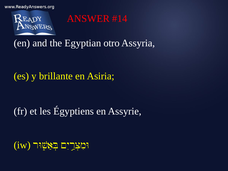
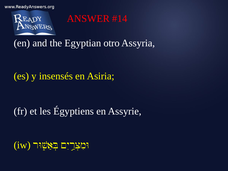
brillante: brillante -> insensés (56, 76)
